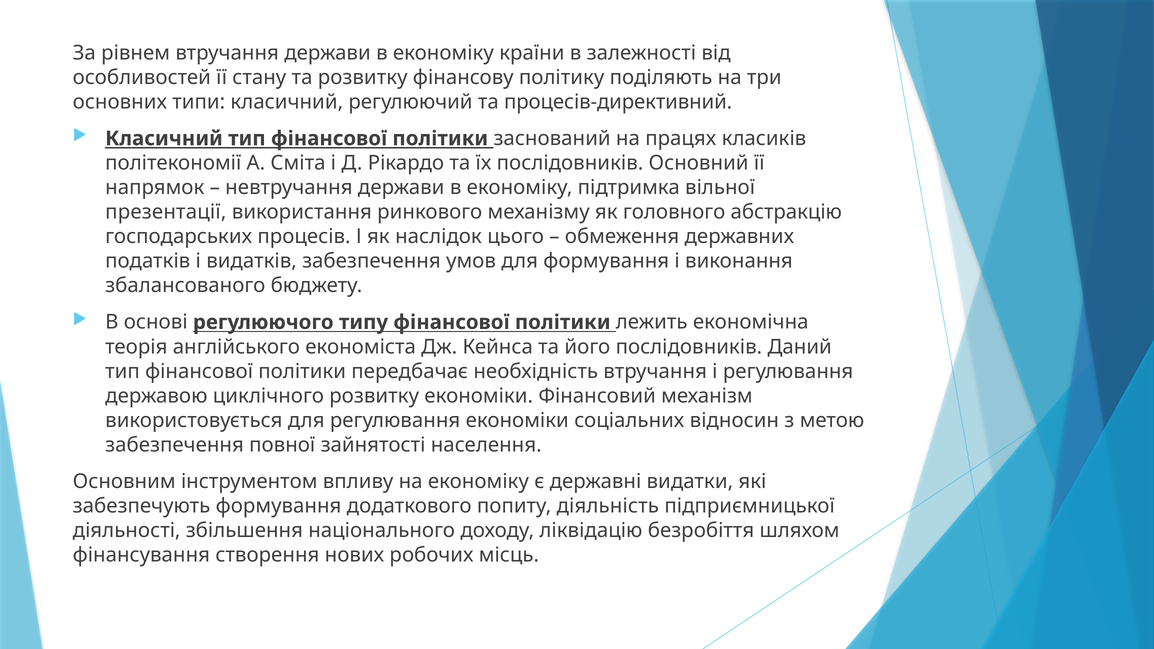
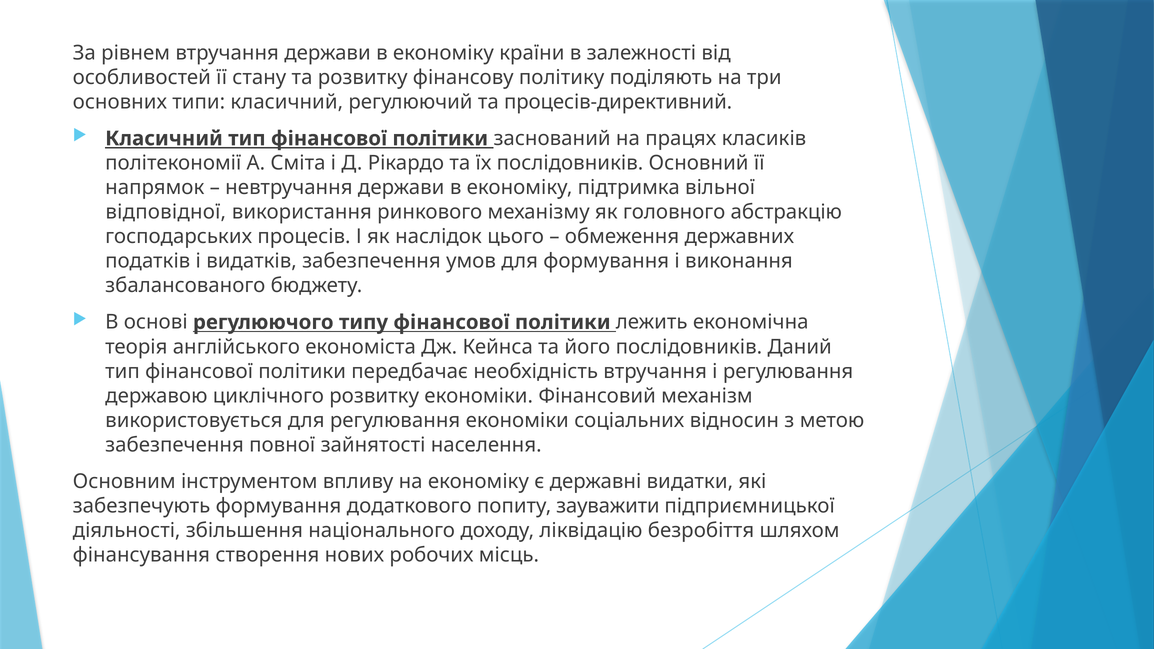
презентації: презентації -> відповідної (166, 212)
діяльність: діяльність -> зауважити (608, 506)
